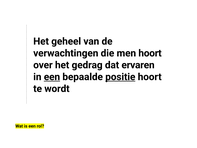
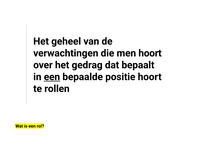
ervaren: ervaren -> bepaalt (138, 65)
positie underline: present -> none (120, 77)
wordt: wordt -> rollen (57, 89)
